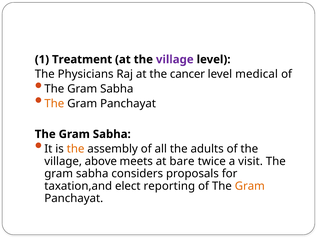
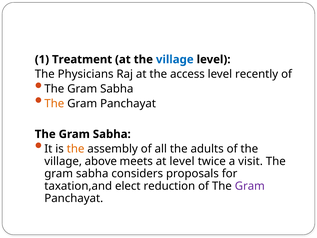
village colour: purple -> blue (175, 59)
cancer: cancer -> access (187, 74)
medical: medical -> recently (257, 74)
at bare: bare -> level (182, 161)
reporting: reporting -> reduction (169, 186)
Gram colour: orange -> purple (250, 186)
